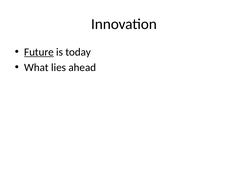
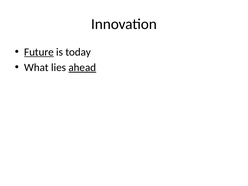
ahead underline: none -> present (82, 67)
